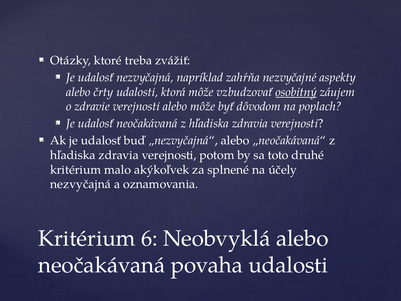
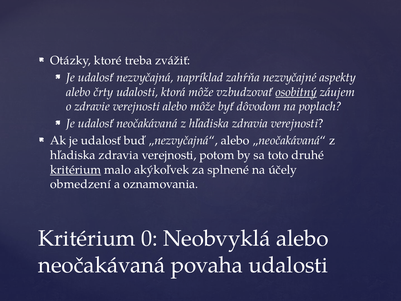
kritérium underline: none -> present (76, 170)
nezvyčajná: nezvyčajná -> obmedzení (81, 184)
6: 6 -> 0 (149, 238)
